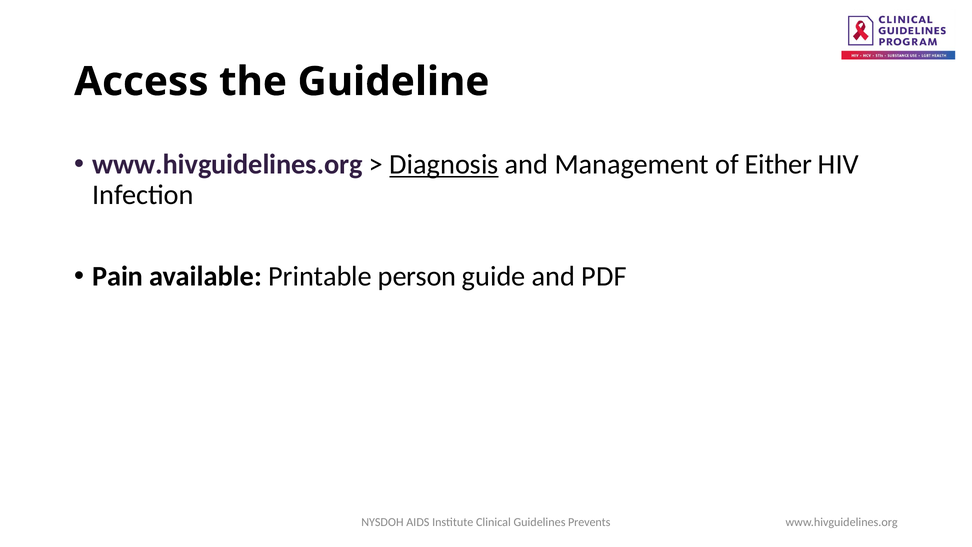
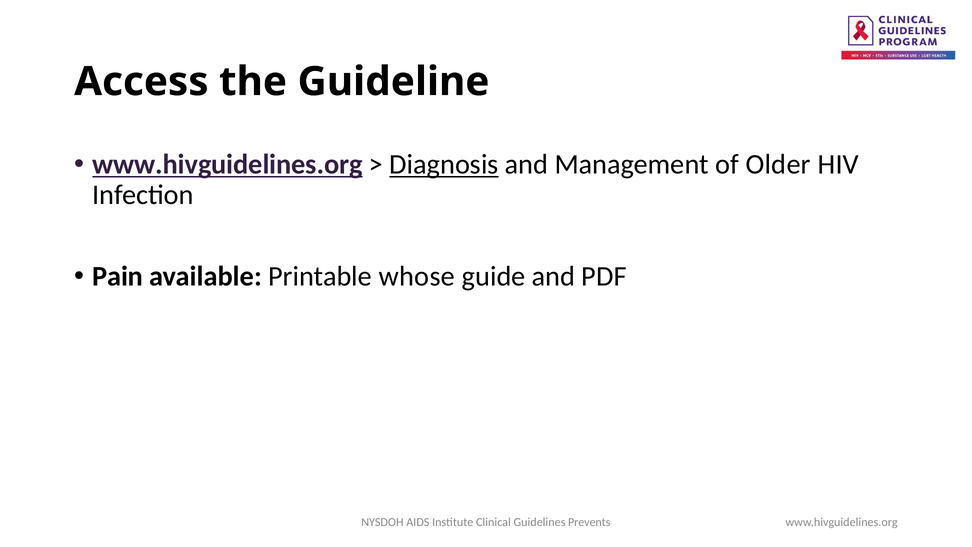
www.hivguidelines.org underline: none -> present (227, 164)
Either: Either -> Older (778, 164)
person: person -> whose (417, 276)
